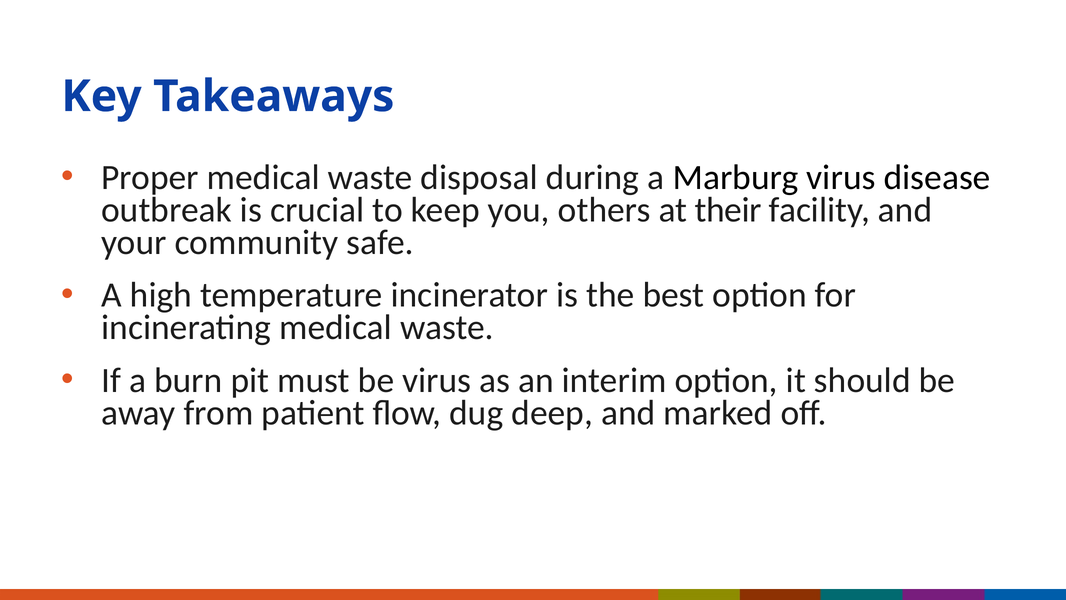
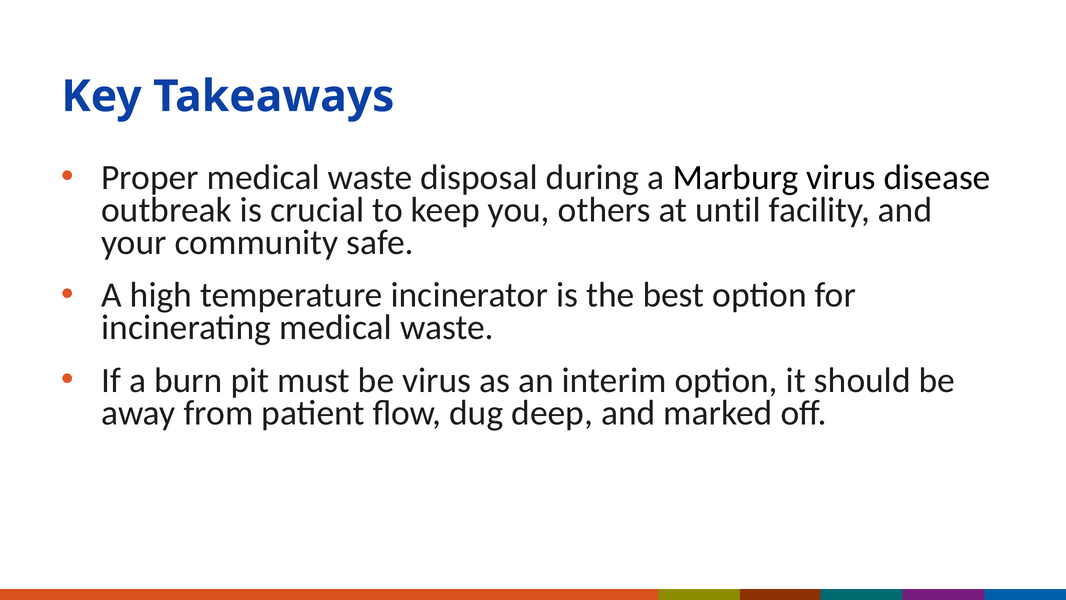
their: their -> until (728, 210)
